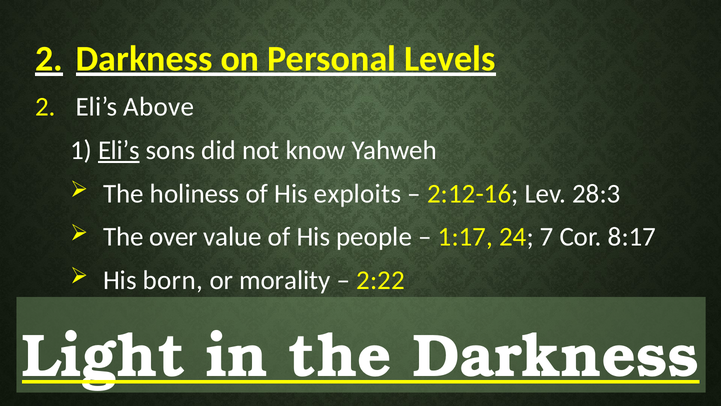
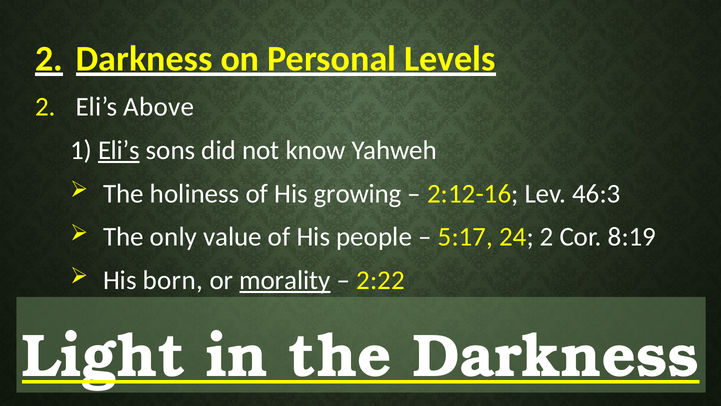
exploits: exploits -> growing (358, 193)
28:3: 28:3 -> 46:3 (596, 193)
over: over -> only (173, 237)
1:17: 1:17 -> 5:17 (465, 237)
24 7: 7 -> 2 (547, 237)
8:17: 8:17 -> 8:19 (632, 237)
morality underline: none -> present (285, 280)
